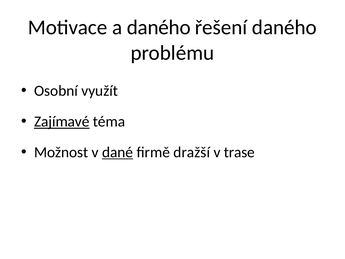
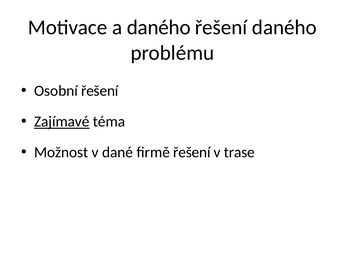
Osobní využít: využít -> řešení (100, 91)
dané underline: present -> none (118, 152)
firmě dražší: dražší -> řešení (192, 152)
